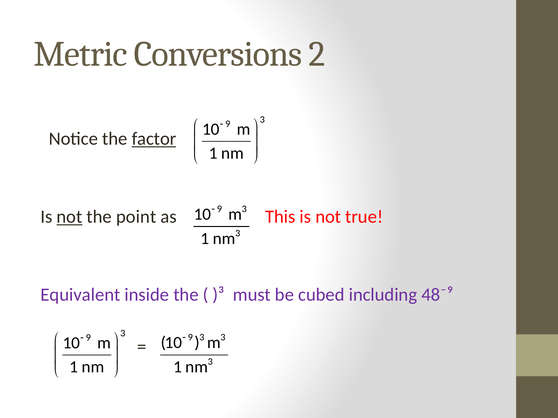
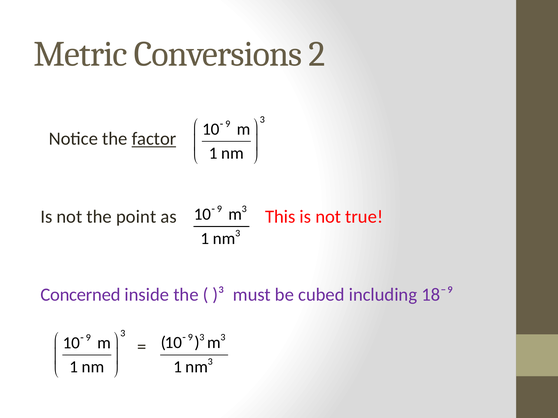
not underline: present -> none (69, 217)
Equivalent: Equivalent -> Concerned (81, 295)
48⁻⁹: 48⁻⁹ -> 18⁻⁹ (437, 295)
